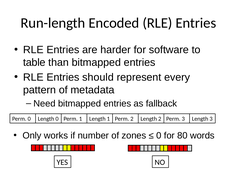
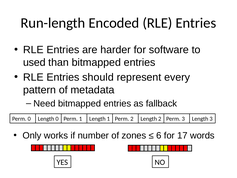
table: table -> used (34, 62)
0: 0 -> 6 (159, 135)
80: 80 -> 17 (182, 135)
